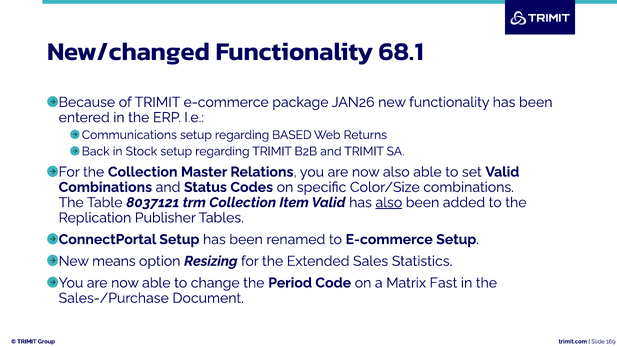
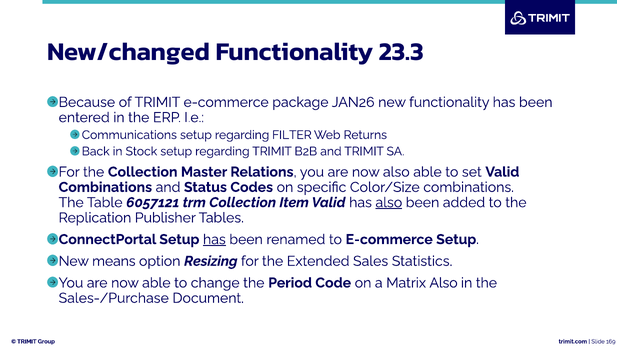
68.1: 68.1 -> 23.3 (401, 52)
BASED: BASED -> FILTER (292, 135)
8037121: 8037121 -> 6057121 (153, 203)
has underline: none -> present (214, 239)
Matrix Fast: Fast -> Also (444, 283)
